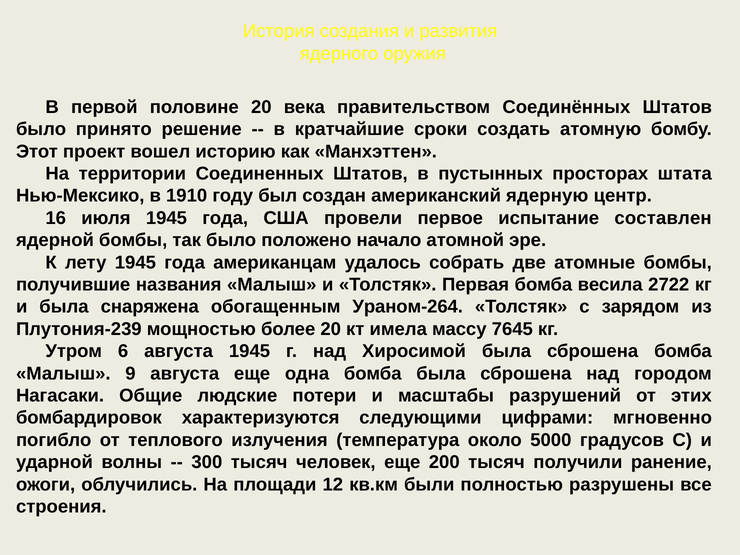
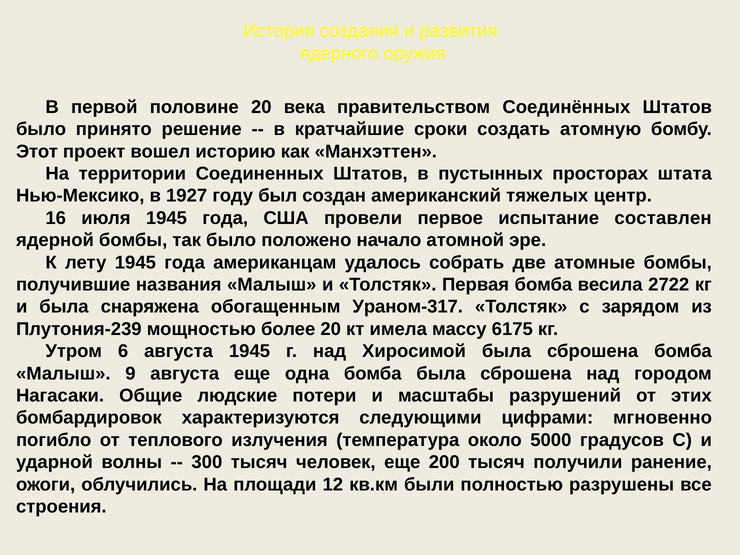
1910: 1910 -> 1927 (187, 196)
ядерную: ядерную -> тяжелых (547, 196)
Ураном-264: Ураном-264 -> Ураном-317 (408, 307)
7645: 7645 -> 6175 (512, 329)
